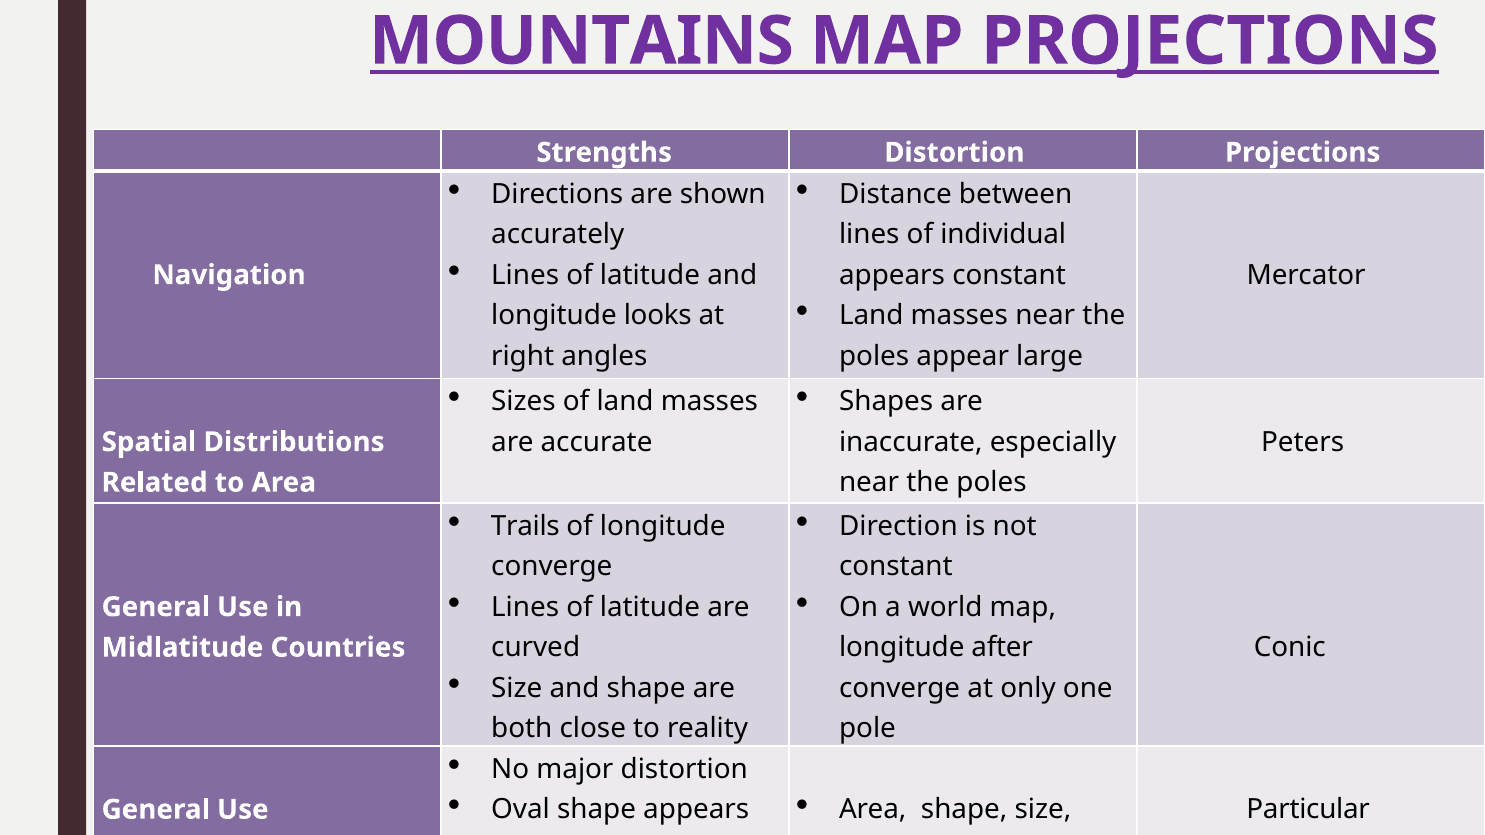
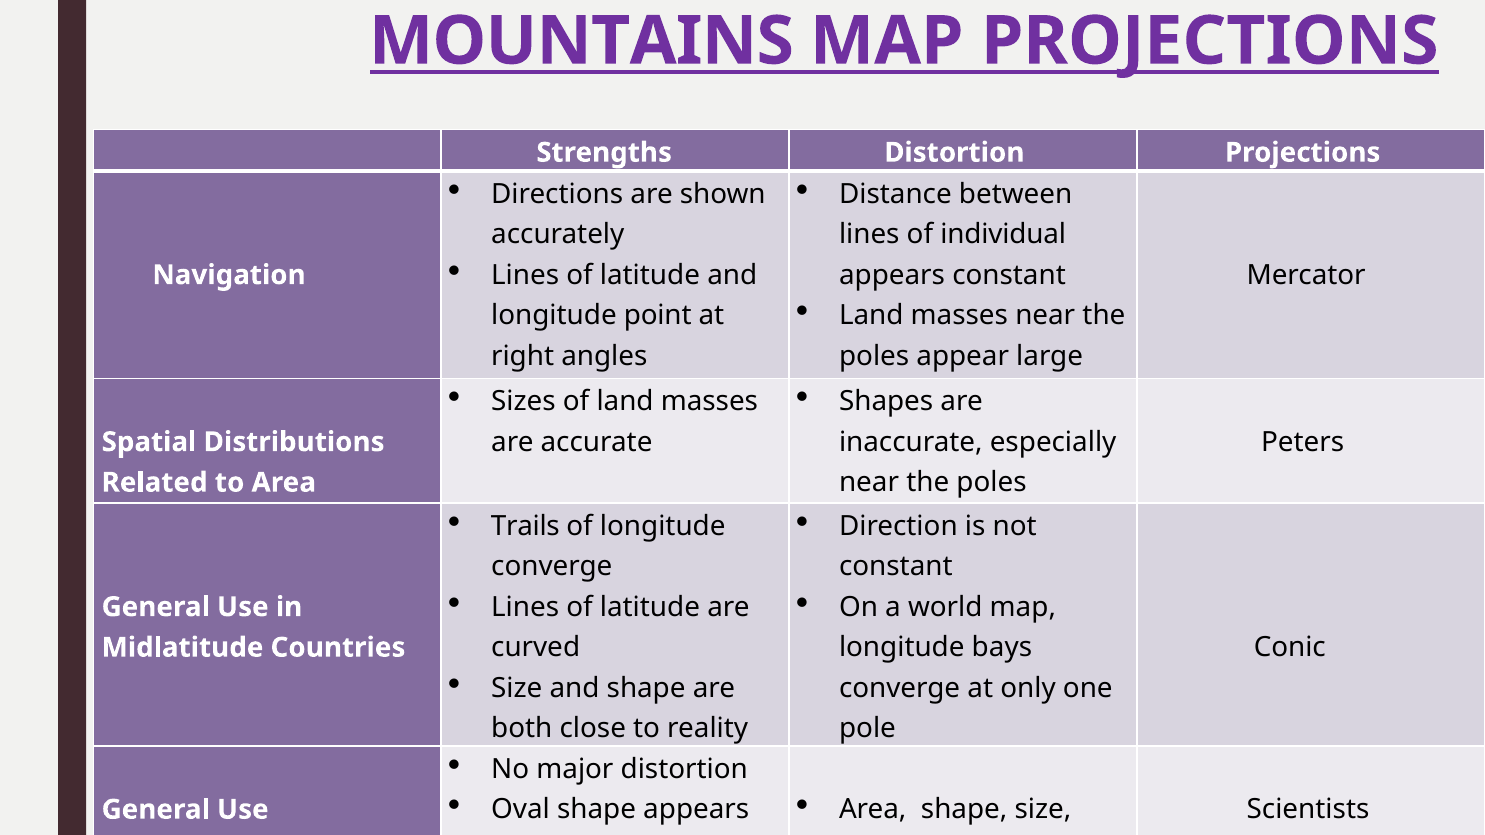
looks: looks -> point (658, 316)
after: after -> bays (1002, 648)
Particular: Particular -> Scientists (1308, 810)
